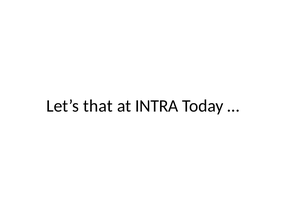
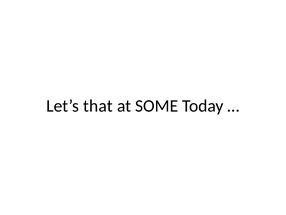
INTRA: INTRA -> SOME (157, 106)
